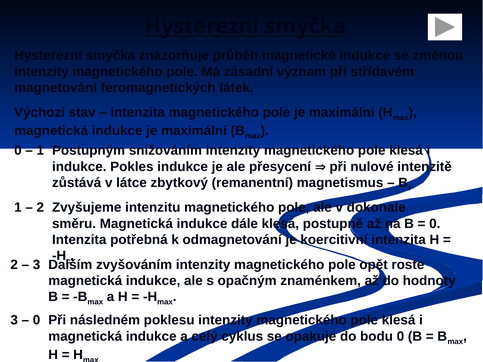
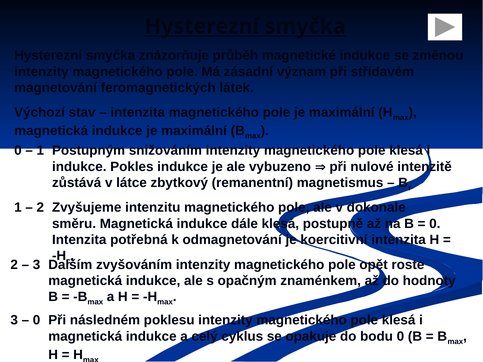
přesycení: přesycení -> vybuzeno (280, 167)
